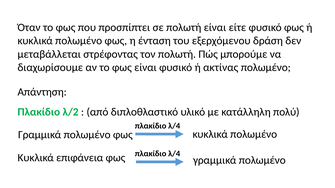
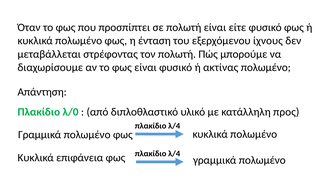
δράση: δράση -> ίχνους (268, 41)
λ/2: λ/2 -> λ/0 (71, 112)
πολύ: πολύ -> προς (286, 112)
